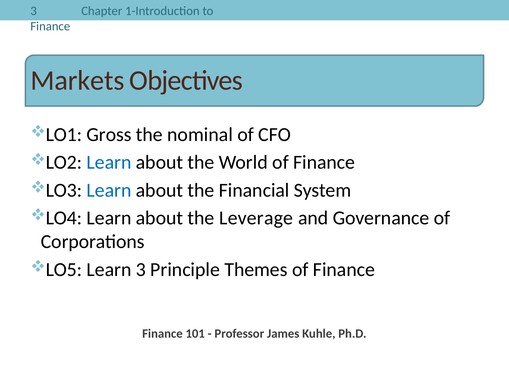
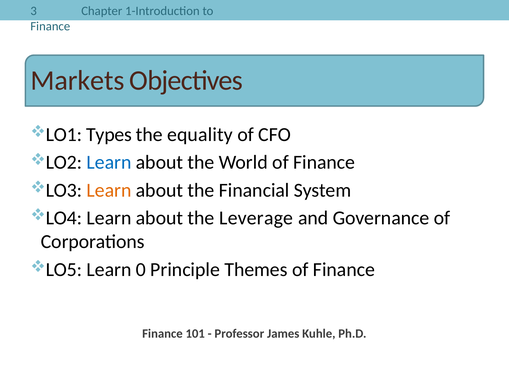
Gross: Gross -> Types (109, 135)
nominal: nominal -> equality (200, 135)
Learn colour: blue -> orange (109, 190)
Learn 3: 3 -> 0 (141, 269)
